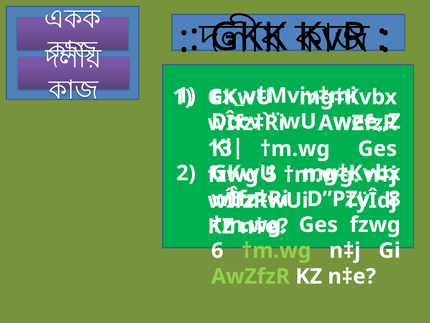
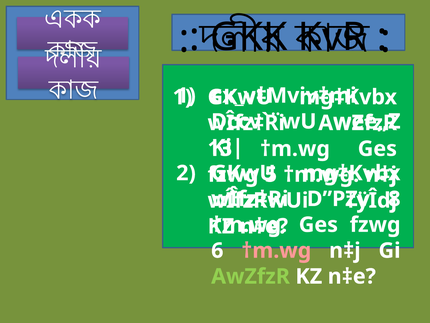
†m.wg colour: light green -> pink (276, 250)
